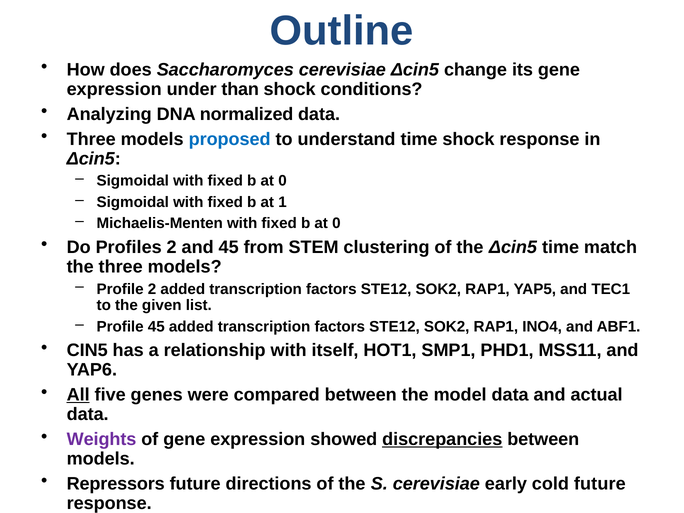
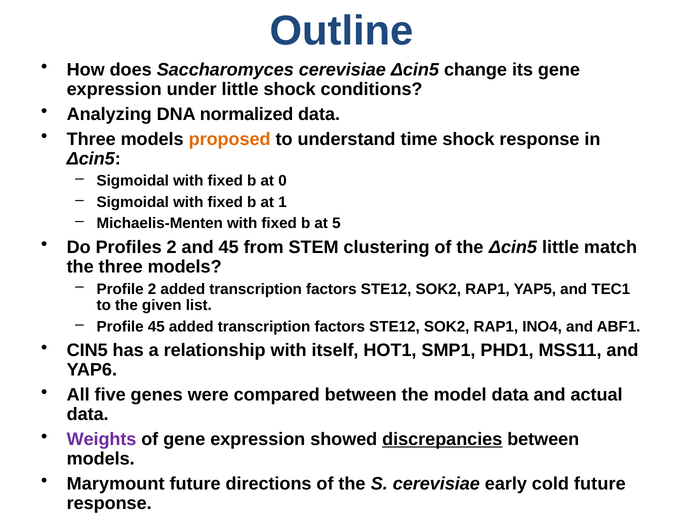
under than: than -> little (240, 89)
proposed colour: blue -> orange (230, 139)
0: 0 -> 5 (336, 223)
Δcin5 time: time -> little (561, 247)
All underline: present -> none (78, 395)
Repressors: Repressors -> Marymount (116, 484)
